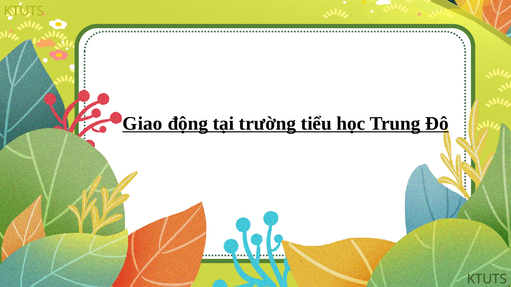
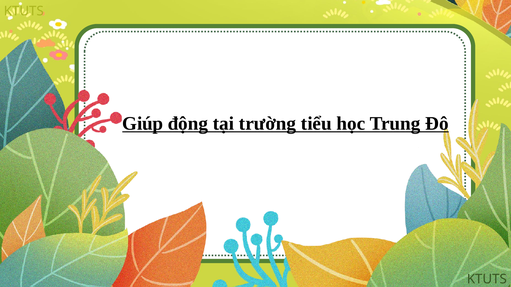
Giao: Giao -> Giúp (143, 124)
